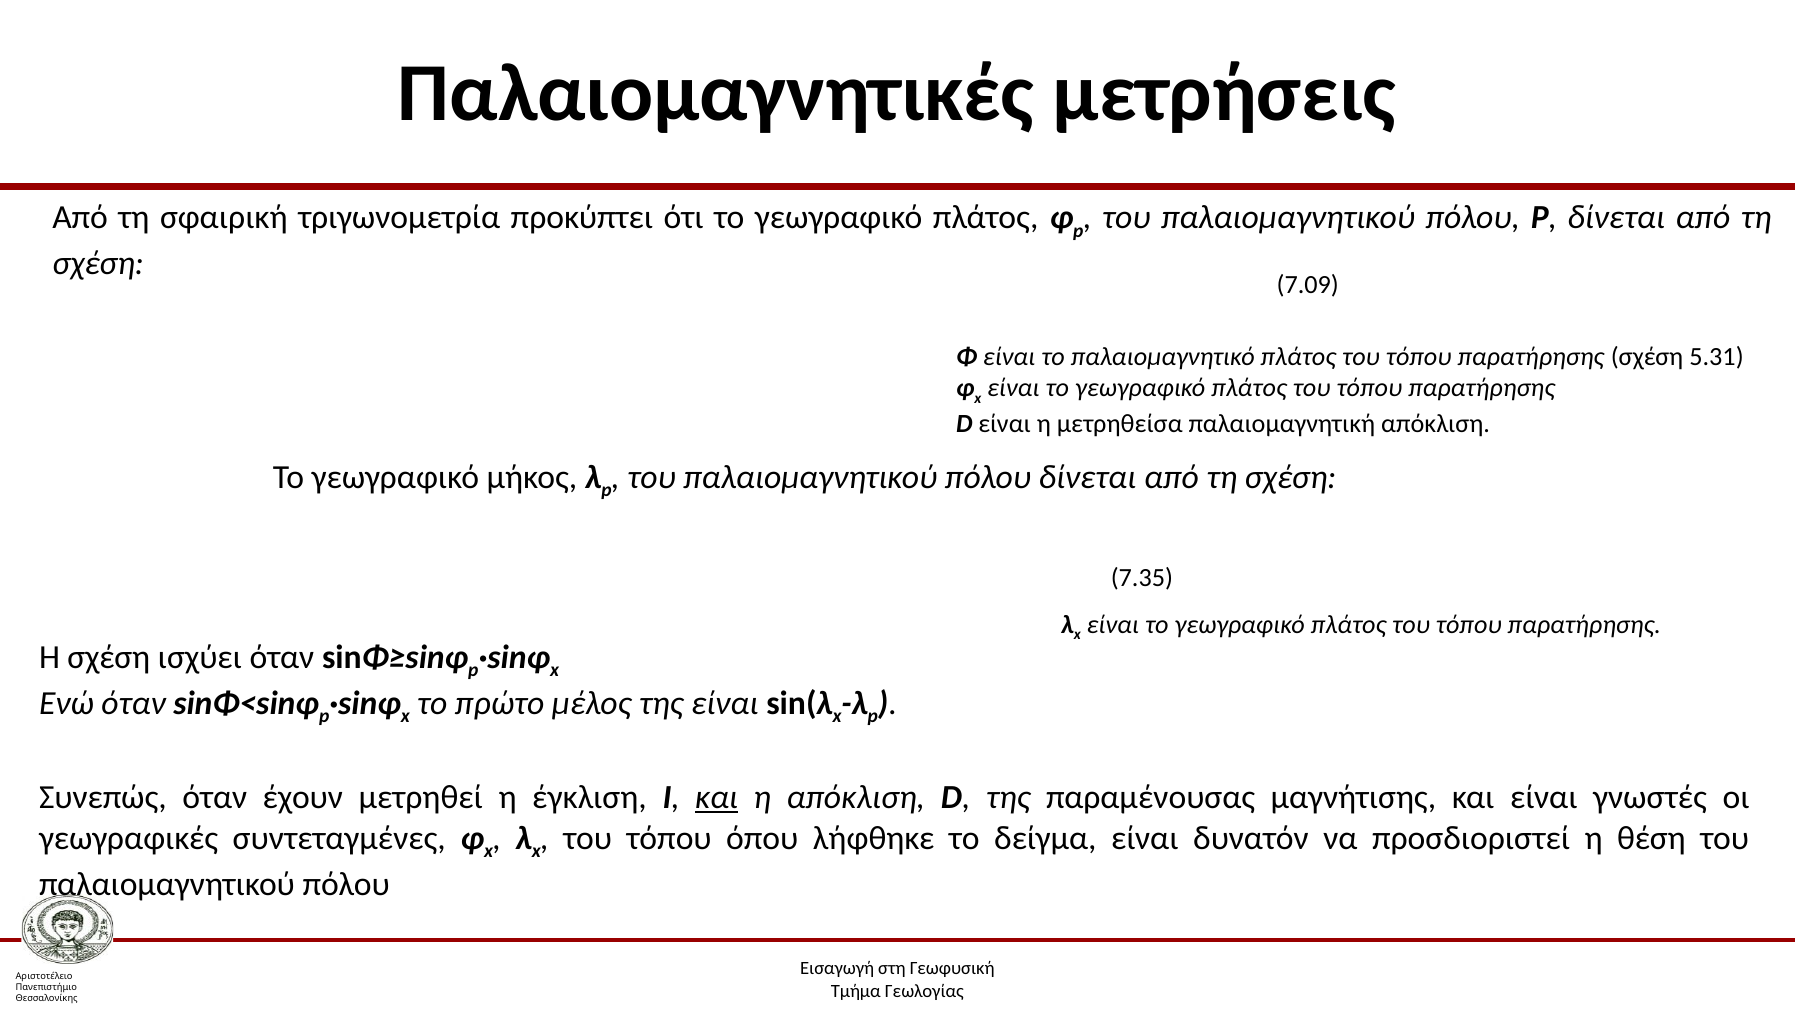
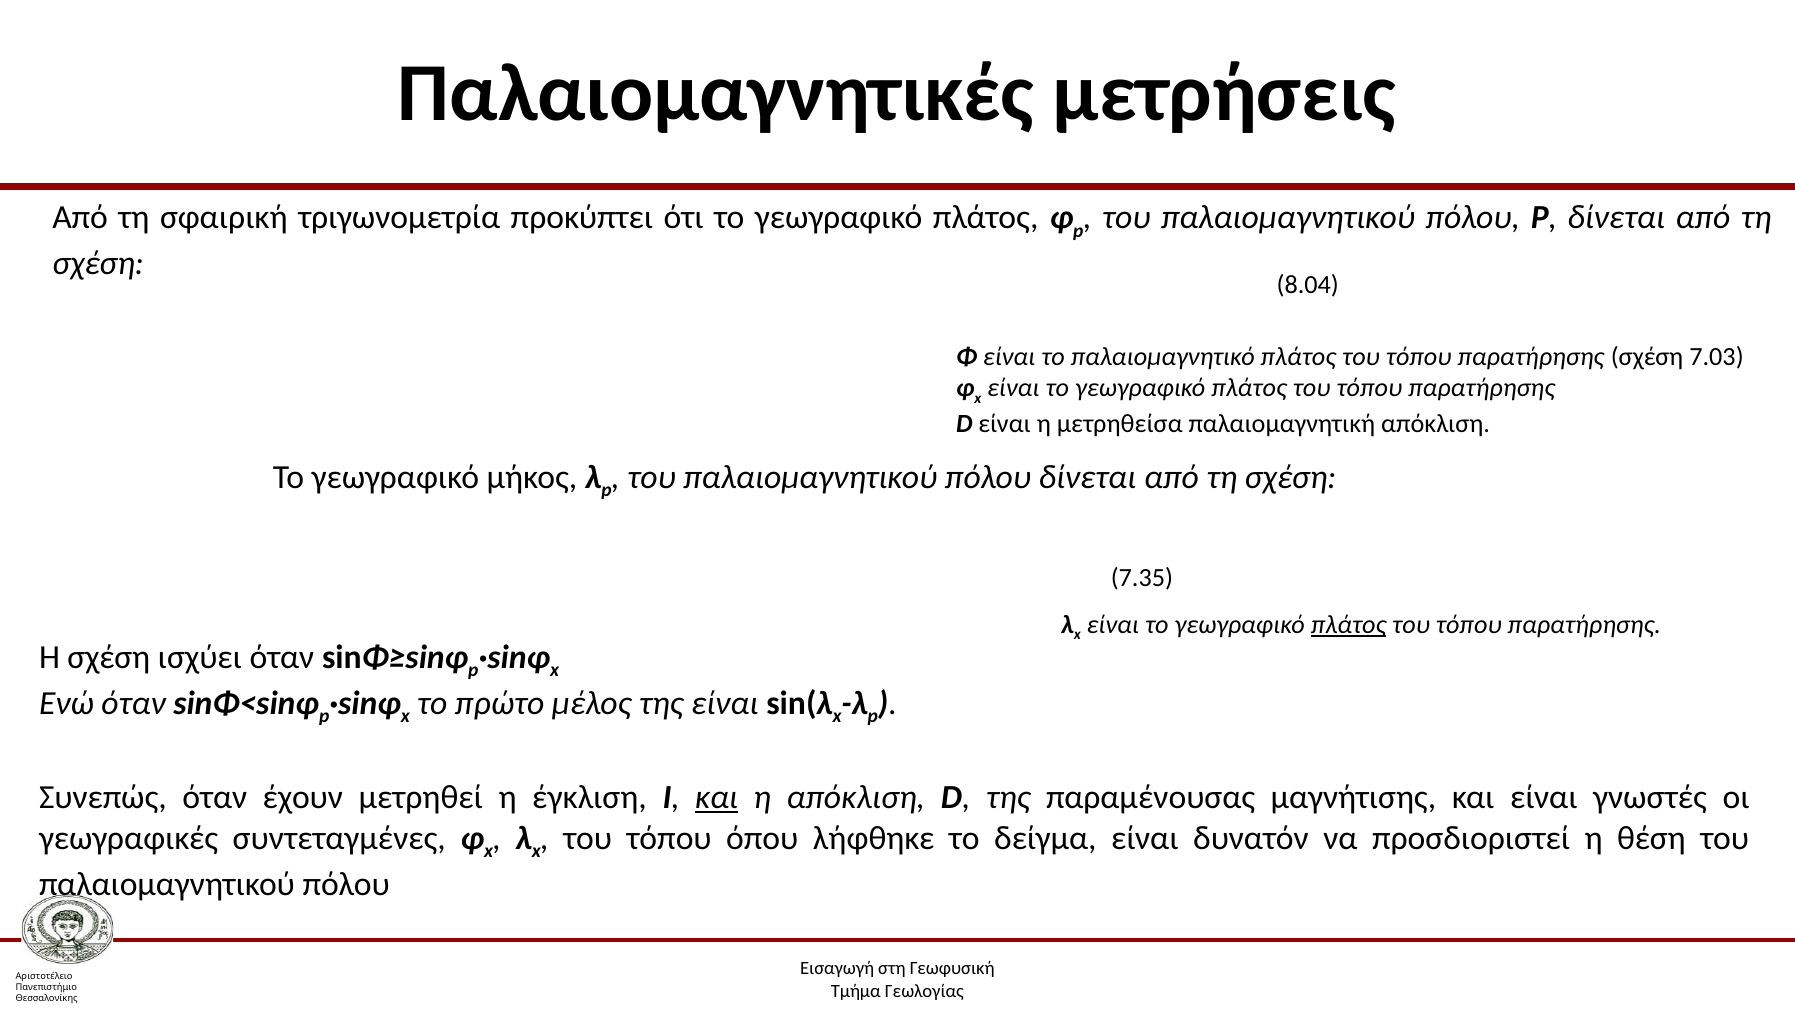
7.09: 7.09 -> 8.04 (1308, 285)
5.31: 5.31 -> 7.03 (1717, 356)
πλάτος underline: none -> present (1349, 625)
